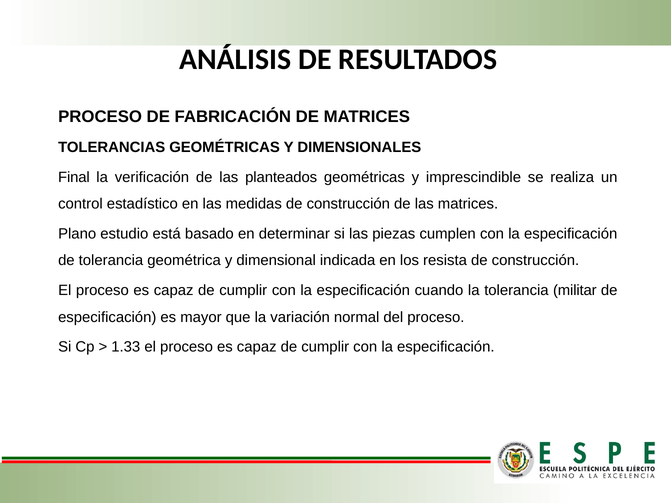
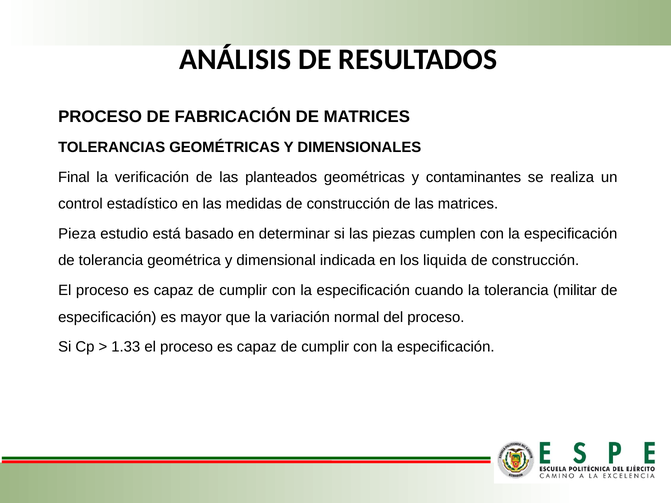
imprescindible: imprescindible -> contaminantes (474, 177)
Plano: Plano -> Pieza (77, 234)
resista: resista -> liquida (445, 261)
